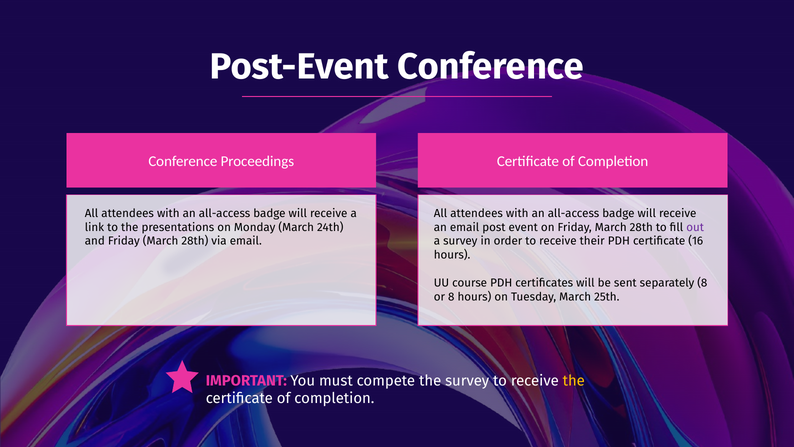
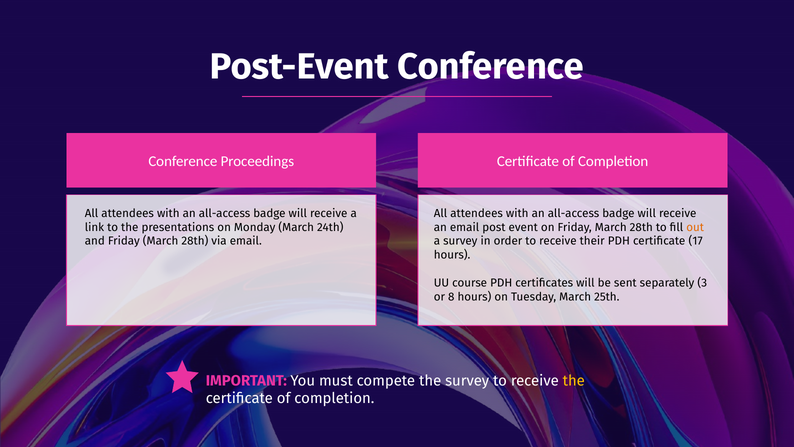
out colour: purple -> orange (695, 227)
16: 16 -> 17 (696, 241)
separately 8: 8 -> 3 (702, 283)
